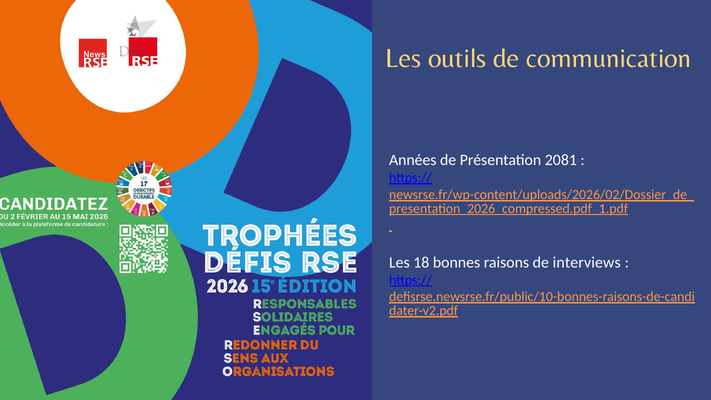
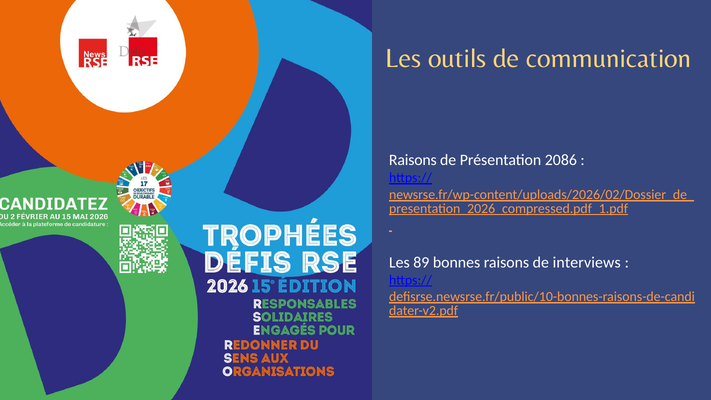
Années: Années -> Raisons (413, 160)
2081: 2081 -> 2086 (561, 160)
18: 18 -> 89 (421, 262)
